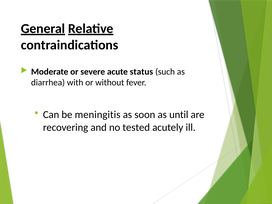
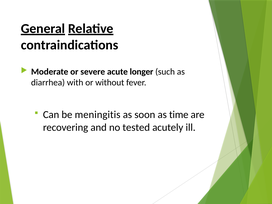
status: status -> longer (142, 72)
until: until -> time (179, 115)
